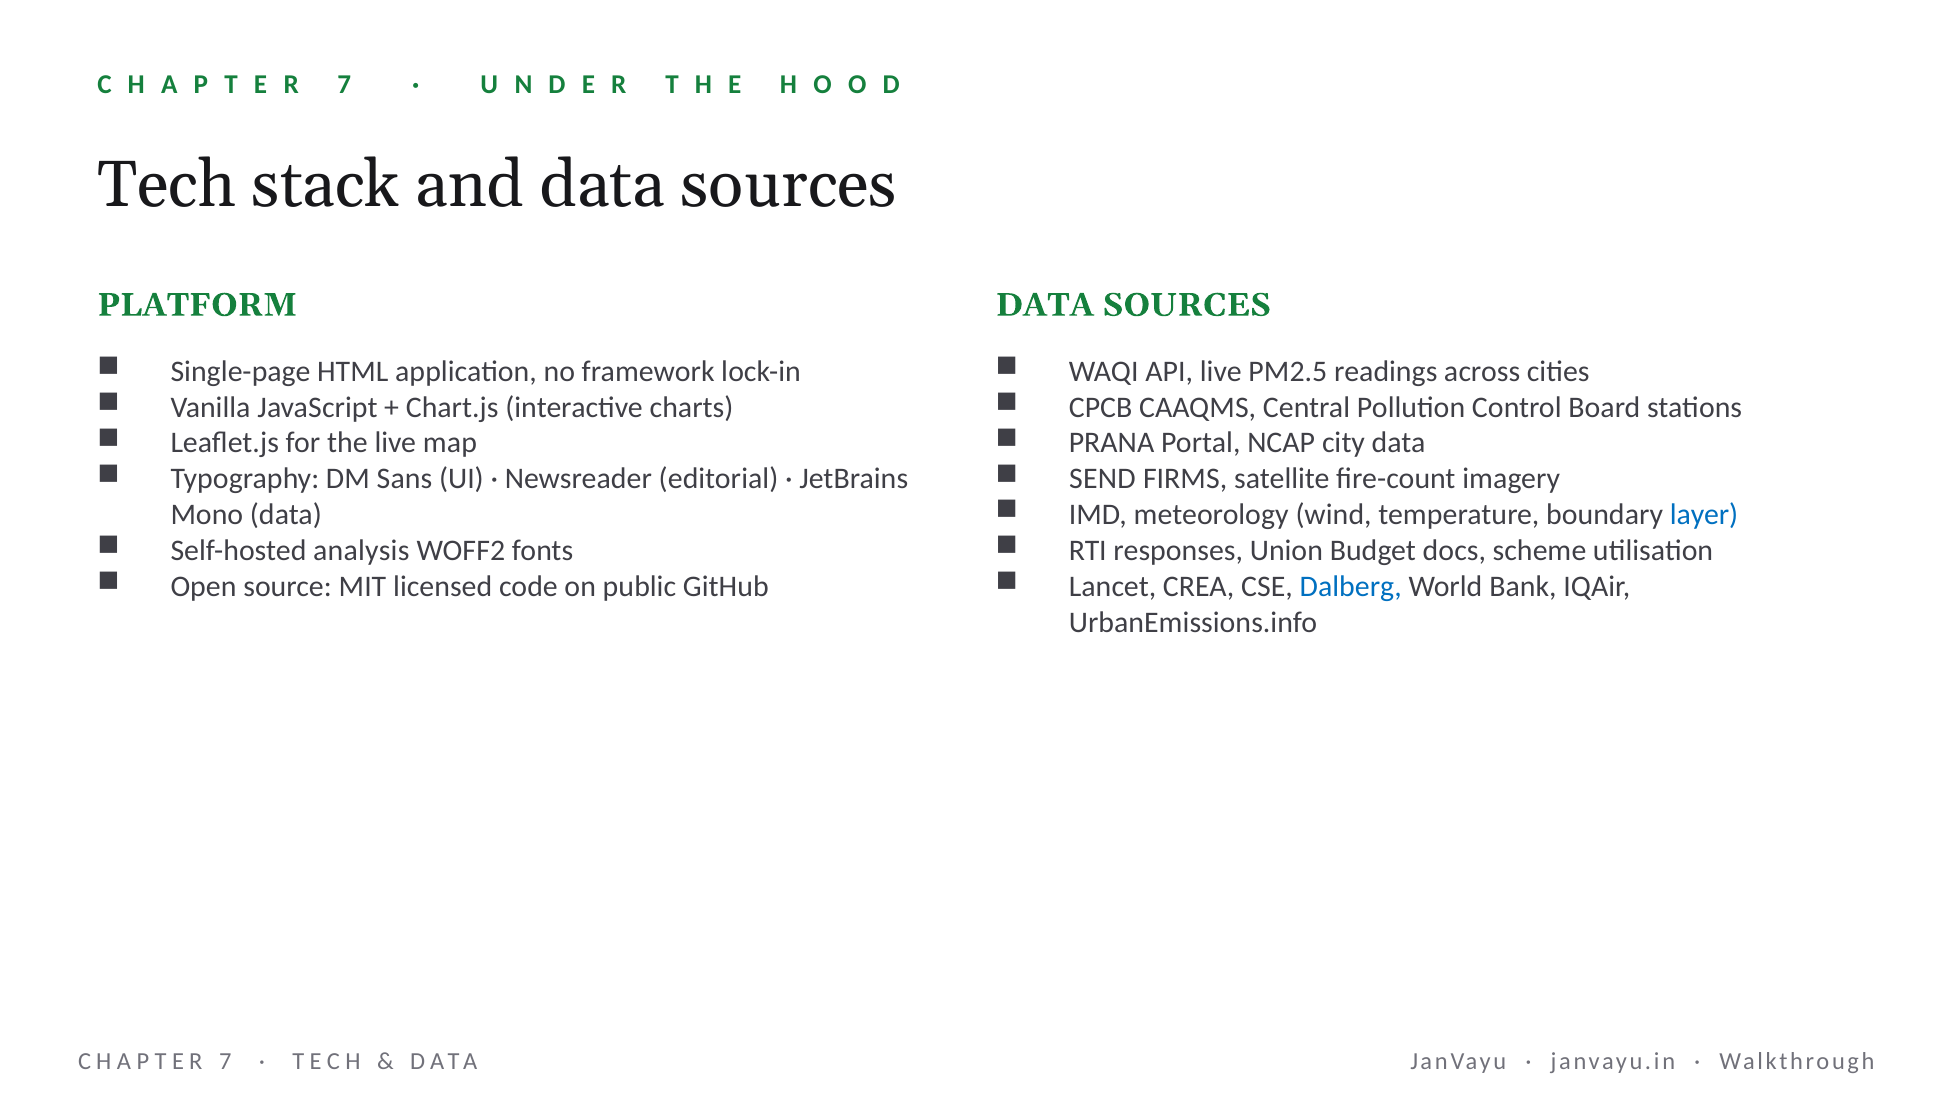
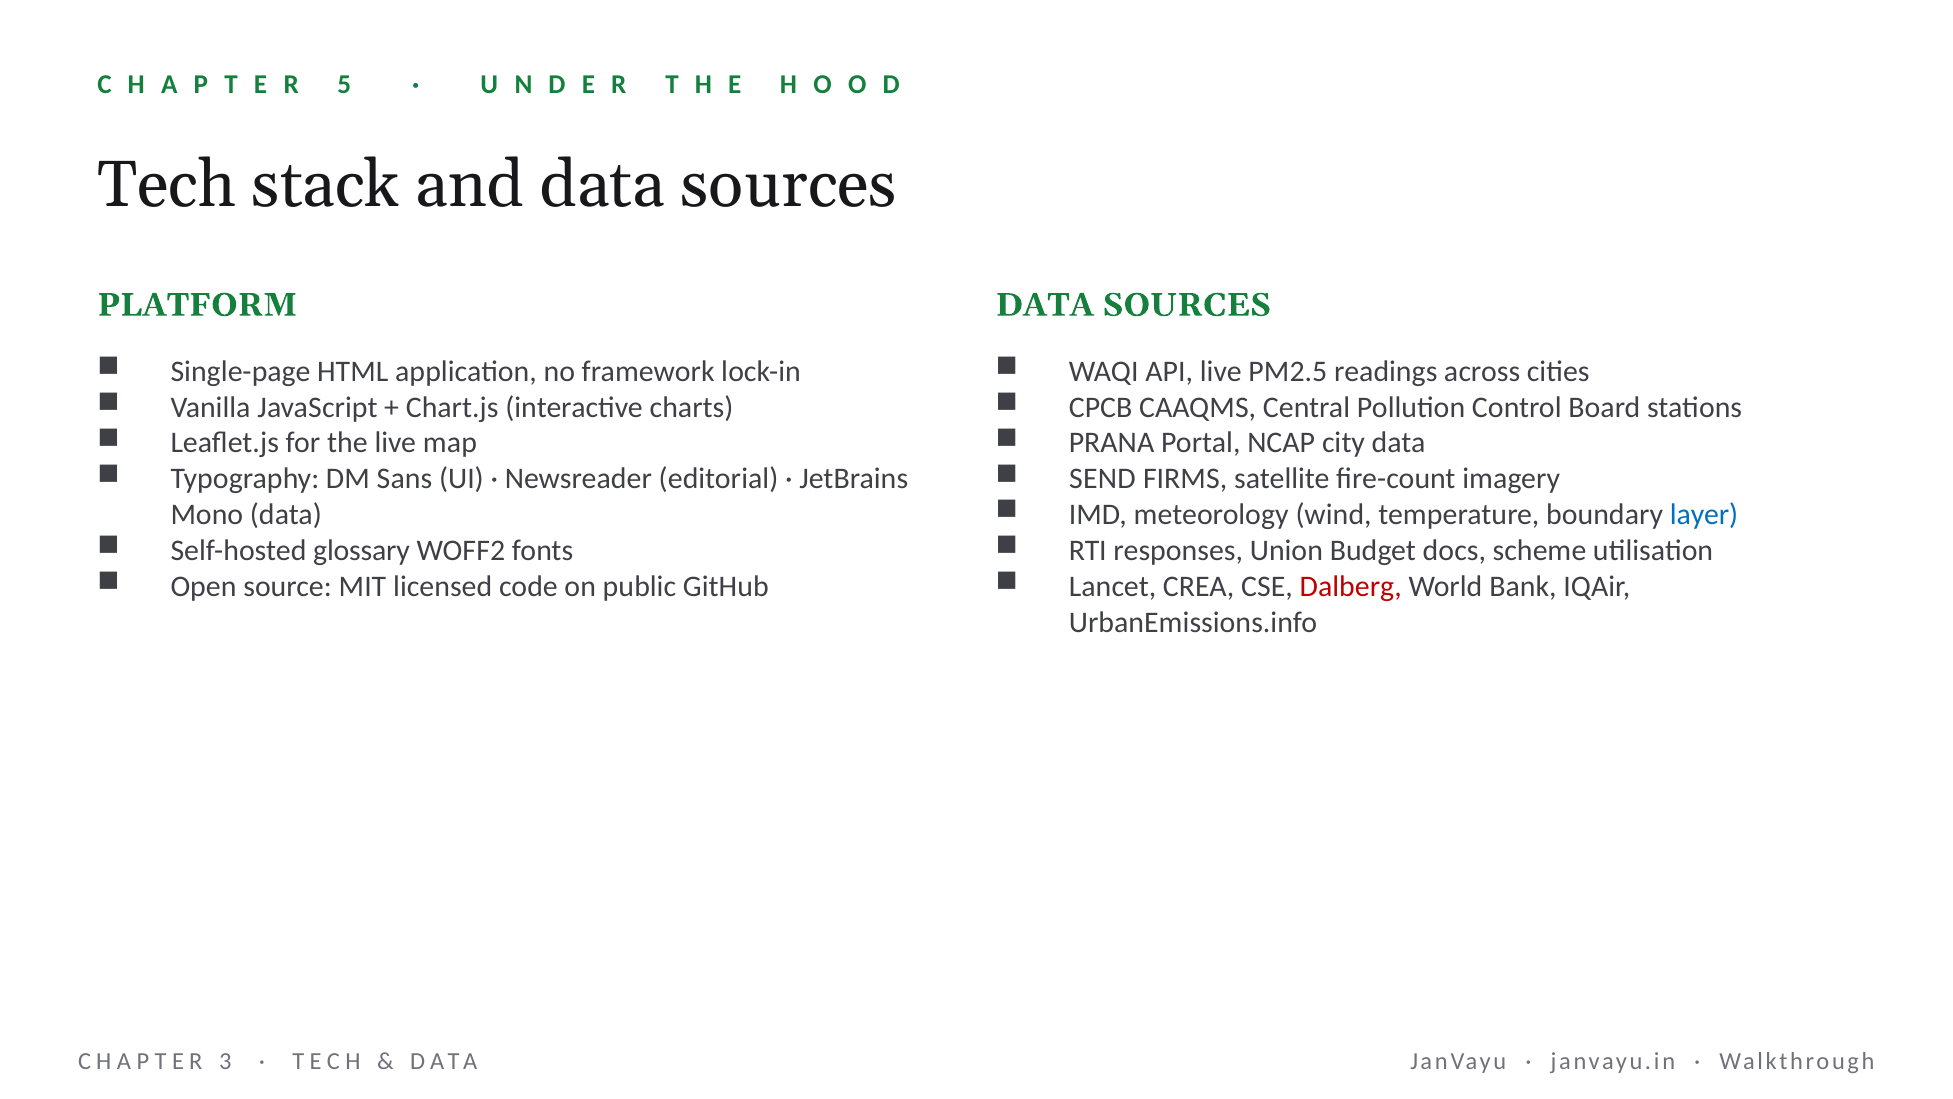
7: 7 -> 5 (344, 85)
analysis: analysis -> glossary (362, 550)
Dalberg colour: blue -> red (1351, 586)
CHAPTER 7: 7 -> 3 (225, 1061)
